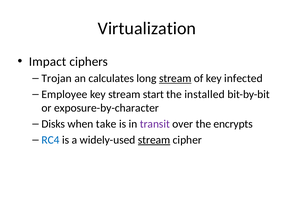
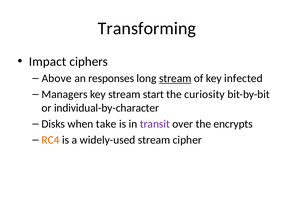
Virtualization: Virtualization -> Transforming (147, 28)
Trojan: Trojan -> Above (57, 79)
calculates: calculates -> responses (111, 79)
Employee: Employee -> Managers (65, 95)
installed: installed -> curiosity (205, 95)
exposure-by-character: exposure-by-character -> individual-by-character (107, 108)
RC4 colour: blue -> orange (51, 140)
stream underline: present -> none (154, 140)
